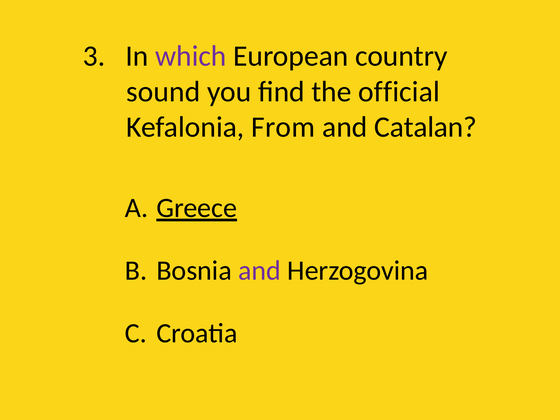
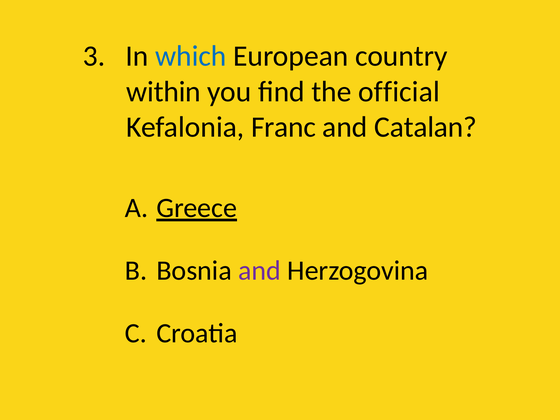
which colour: purple -> blue (191, 56)
sound: sound -> within (164, 92)
From: From -> Franc (283, 127)
